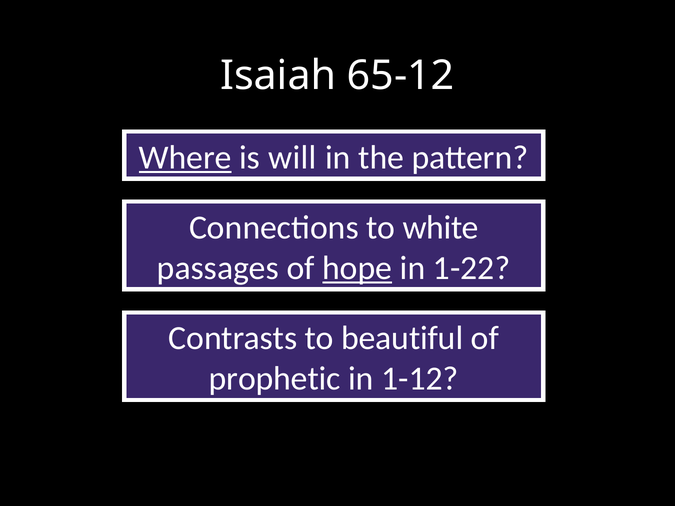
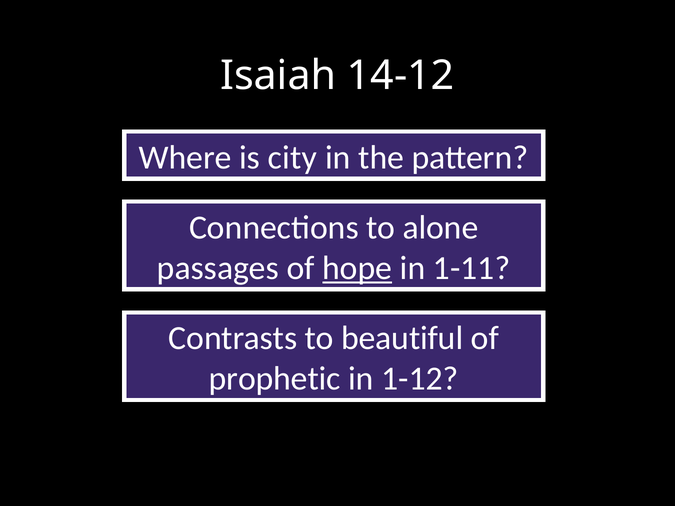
65-12: 65-12 -> 14-12 (401, 76)
Where underline: present -> none (185, 158)
will: will -> city (292, 158)
white: white -> alone (441, 228)
1-22: 1-22 -> 1-11 (472, 268)
